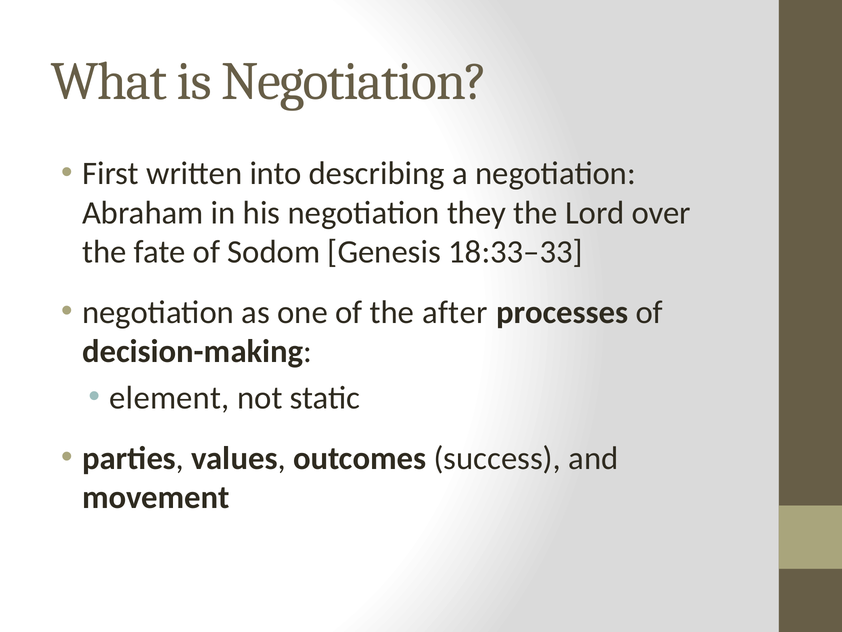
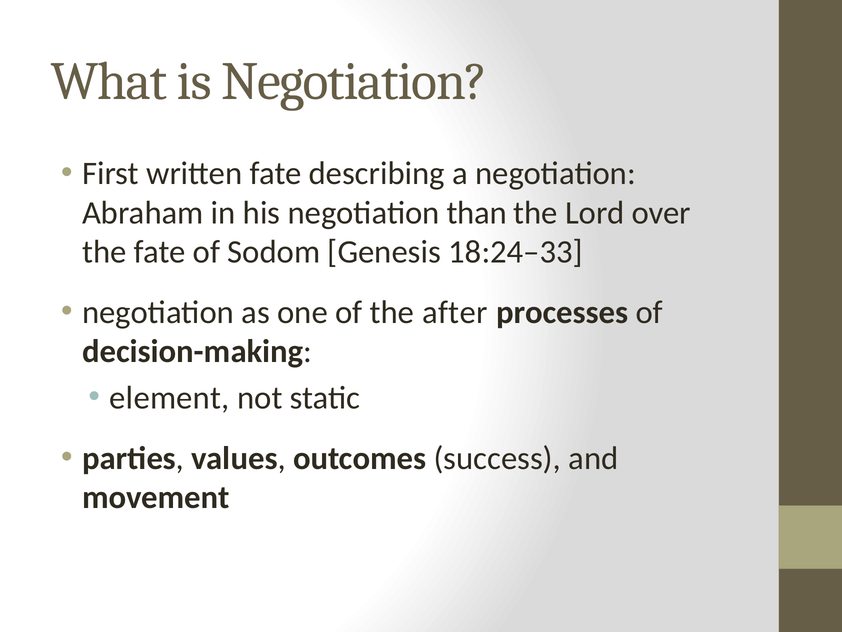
written into: into -> fate (276, 173)
they: they -> than (477, 213)
18:33–33: 18:33–33 -> 18:24–33 (516, 252)
